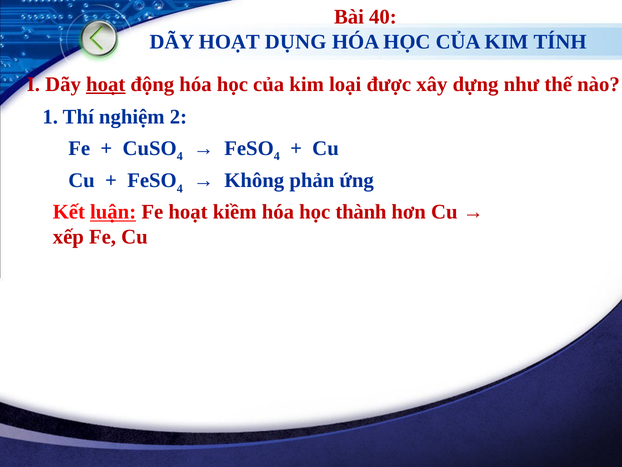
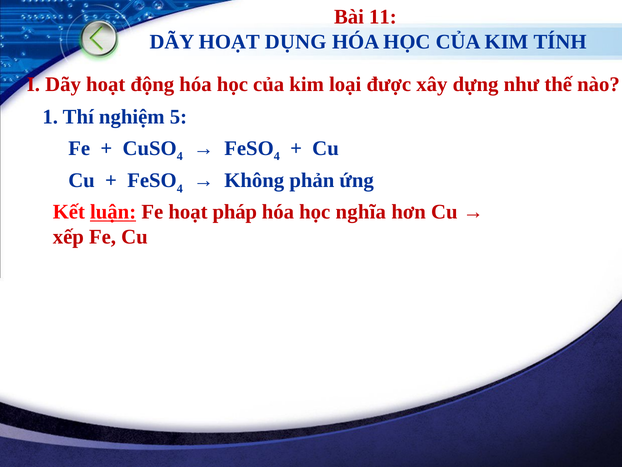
40: 40 -> 11 (383, 17)
hoạt underline: present -> none (106, 84)
2: 2 -> 5 (178, 117)
kiềm: kiềm -> pháp (235, 212)
thành: thành -> nghĩa (361, 212)
